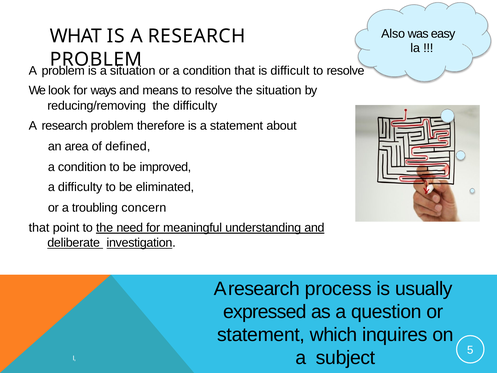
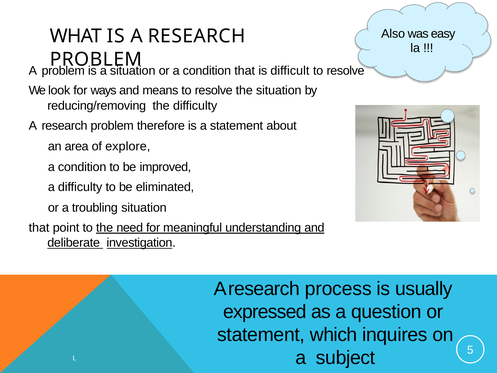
defined: defined -> explore (128, 146)
troubling concern: concern -> situation (144, 208)
